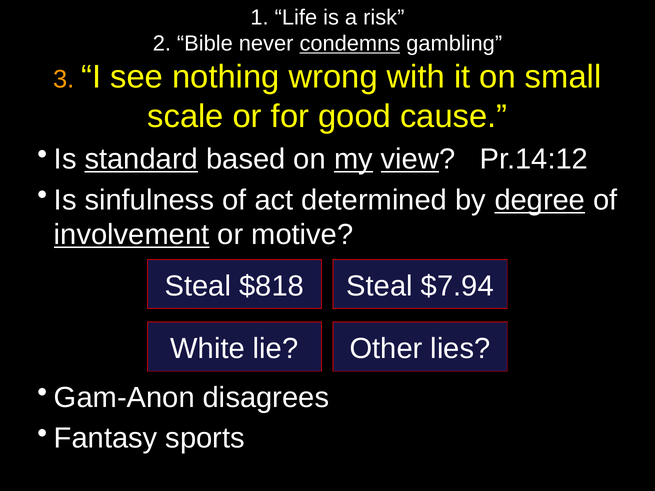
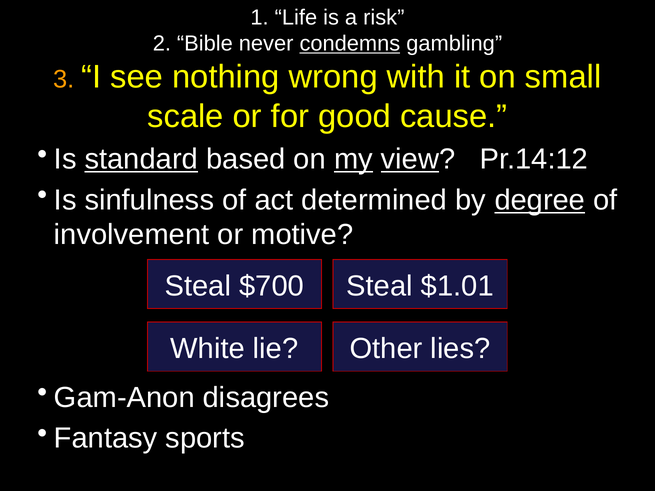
involvement underline: present -> none (132, 235)
$818: $818 -> $700 (272, 286)
$7.94: $7.94 -> $1.01 (457, 286)
